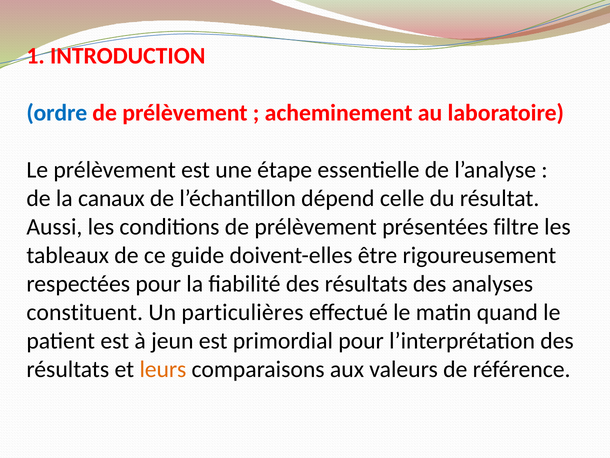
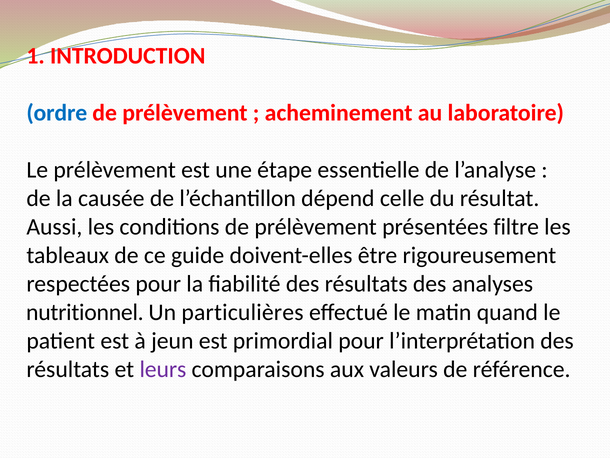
canaux: canaux -> causée (111, 198)
constituent: constituent -> nutritionnel (85, 312)
leurs colour: orange -> purple (163, 369)
